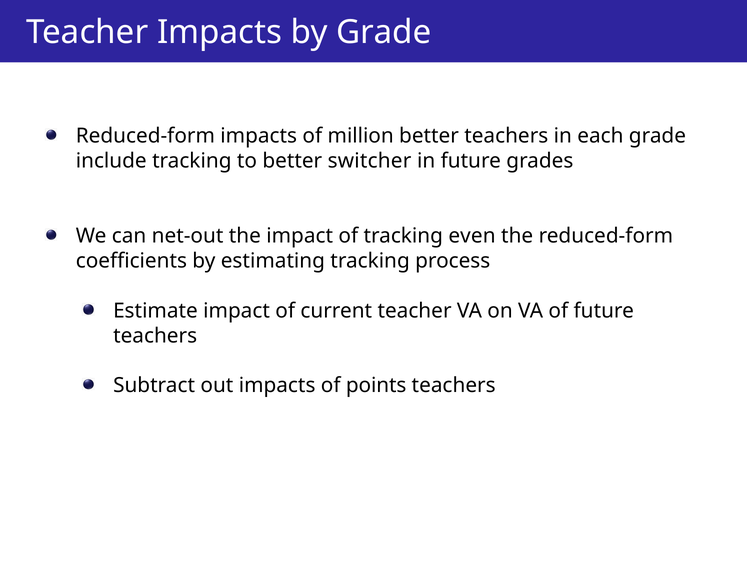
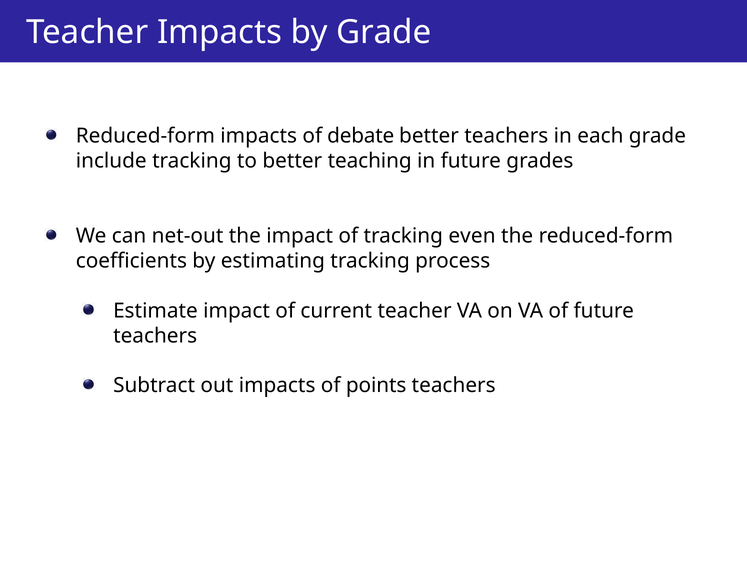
million: million -> debate (361, 136)
switcher: switcher -> teaching (370, 161)
